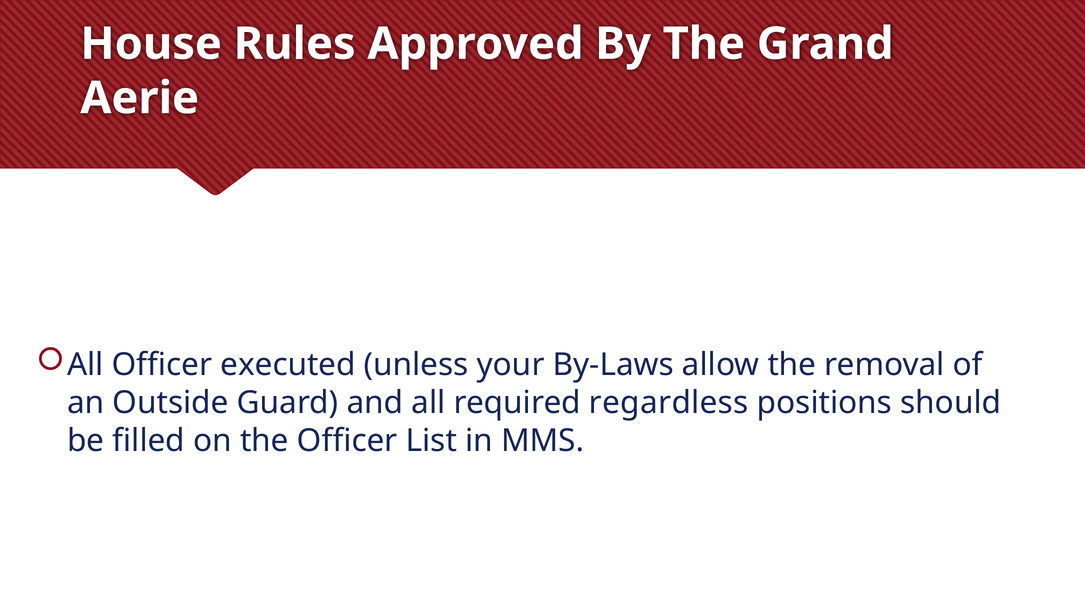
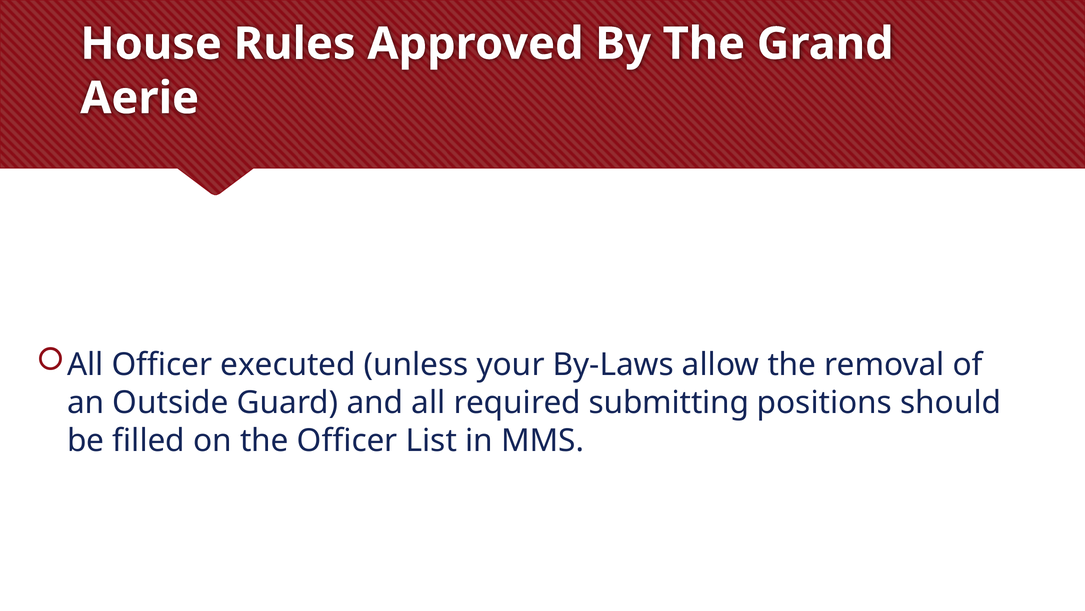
regardless: regardless -> submitting (669, 402)
